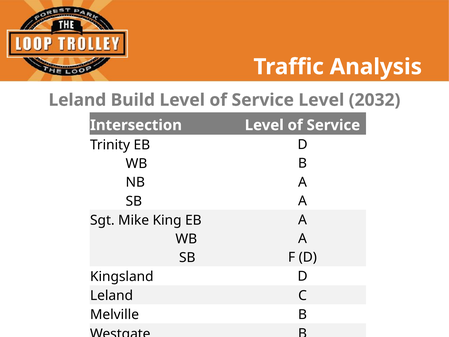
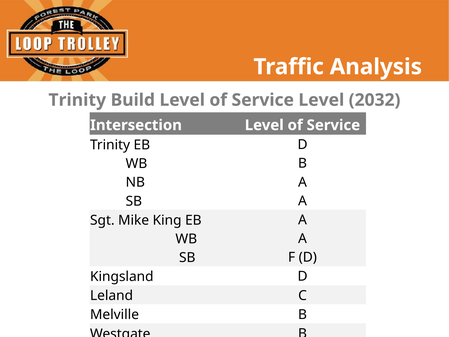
Leland: Leland -> Trinity (77, 100)
